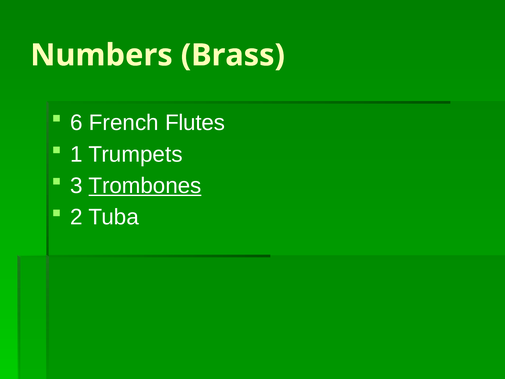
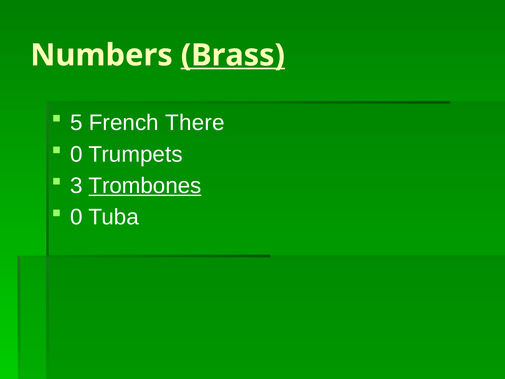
Brass underline: none -> present (233, 55)
6: 6 -> 5 (77, 123)
Flutes: Flutes -> There (195, 123)
1: 1 -> 0 (77, 154)
2: 2 -> 0 (77, 217)
